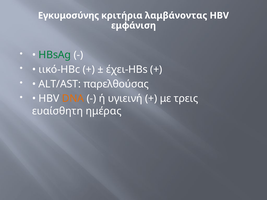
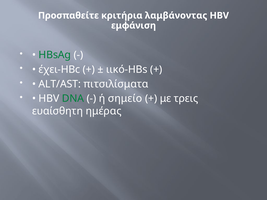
Εγκυμοσύνης: Εγκυμοσύνης -> Προσπαθείτε (68, 16)
ιικό-HBc: ιικό-HBc -> έχει-HBc (59, 70)
έχει-HBs: έχει-HBs -> ιικό-HBs (127, 70)
παρελθούσας: παρελθούσας -> πιτσιλίσματα (116, 84)
DNA colour: orange -> green (73, 99)
υγιεινή: υγιεινή -> σημείο (125, 99)
